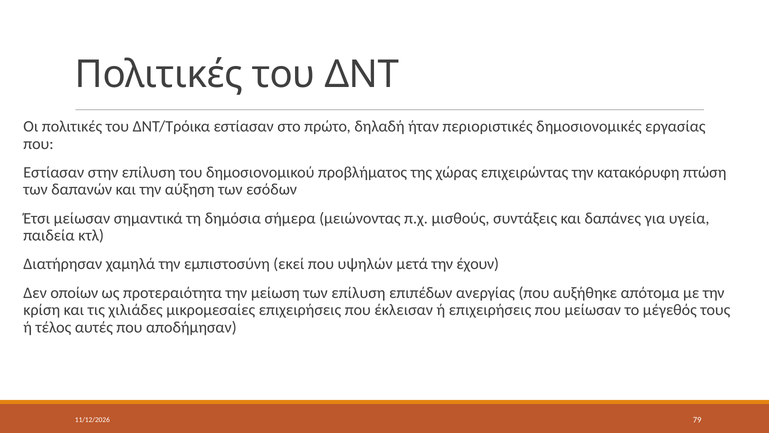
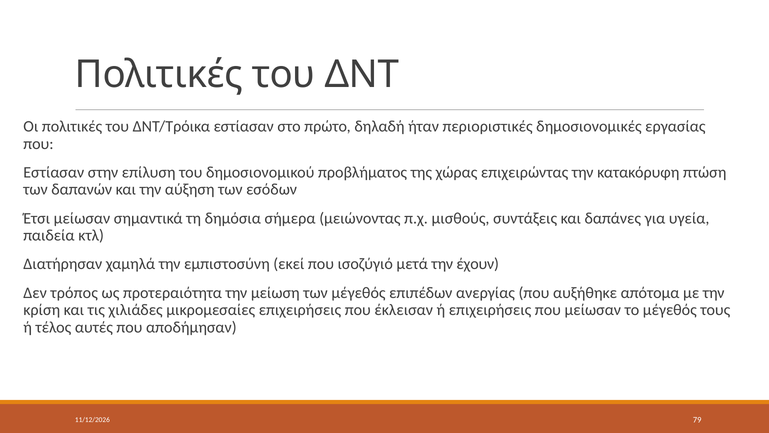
υψηλών: υψηλών -> ισοζύγιό (365, 264)
οποίων: οποίων -> τρόπος (74, 292)
των επίλυση: επίλυση -> μέγεθός (358, 292)
